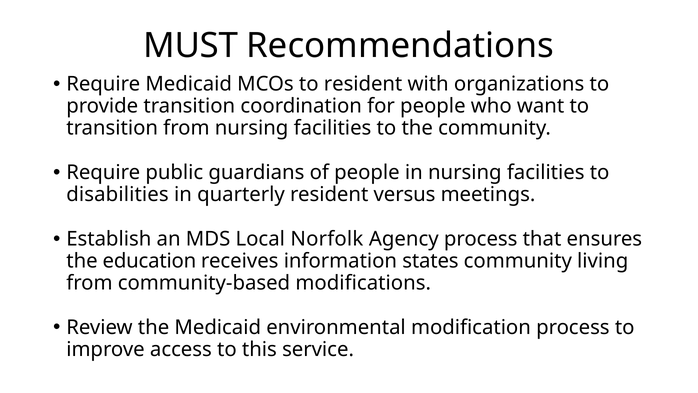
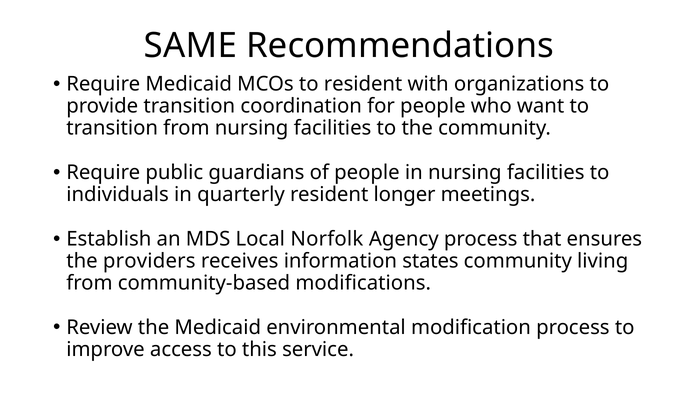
MUST: MUST -> SAME (190, 46)
disabilities: disabilities -> individuals (118, 194)
versus: versus -> longer (405, 194)
education: education -> providers (149, 261)
